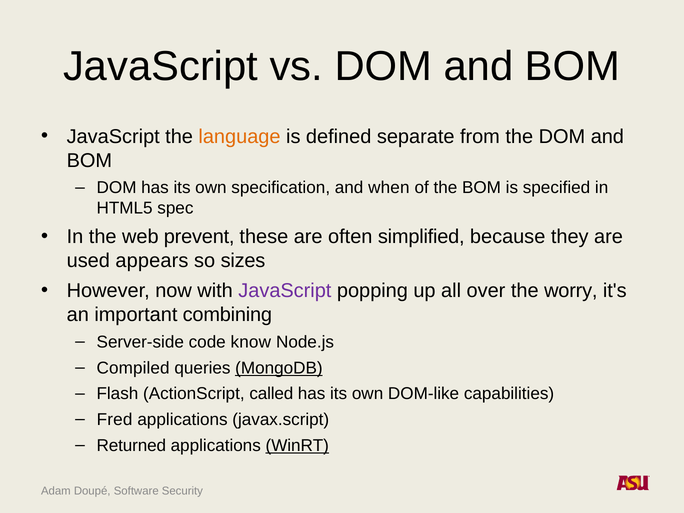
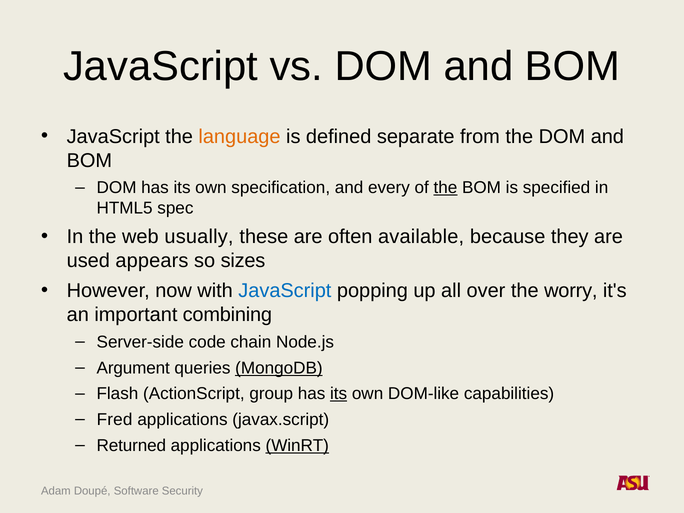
when: when -> every (389, 188)
the underline: none -> present (445, 188)
prevent: prevent -> usually (199, 237)
simplified: simplified -> available (421, 237)
JavaScript colour: purple -> blue (285, 291)
know: know -> chain (251, 342)
Compiled: Compiled -> Argument (133, 368)
called: called -> group (271, 394)
its underline: none -> present (339, 394)
